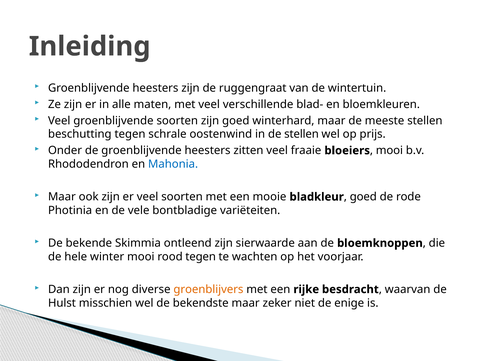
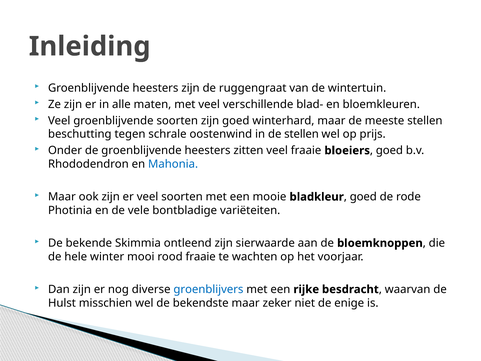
bloeiers mooi: mooi -> goed (389, 150)
rood tegen: tegen -> fraaie (201, 257)
groenblijvers colour: orange -> blue (208, 289)
